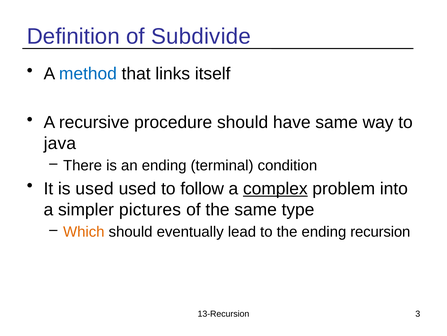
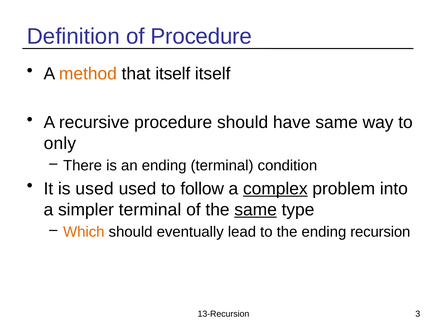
of Subdivide: Subdivide -> Procedure (201, 36)
method colour: blue -> orange (88, 73)
that links: links -> itself (173, 73)
java: java -> only (60, 143)
simpler pictures: pictures -> terminal (150, 209)
same underline: none -> present (256, 209)
